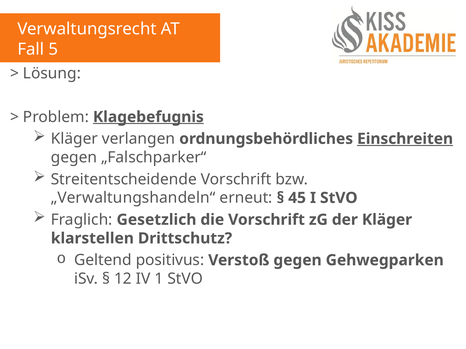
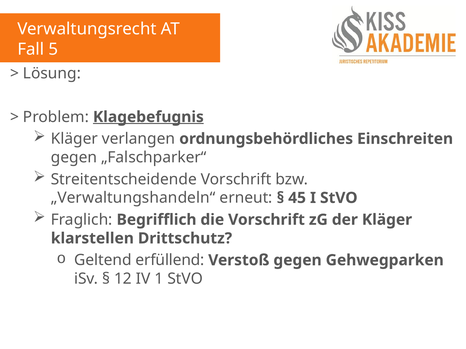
Einschreiten underline: present -> none (405, 139)
Gesetzlich: Gesetzlich -> Begrifflich (157, 220)
positivus: positivus -> erfüllend (170, 261)
